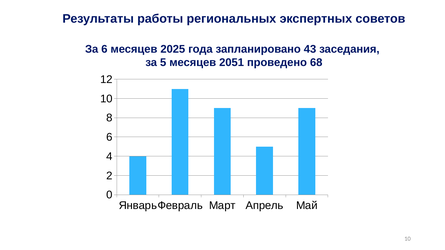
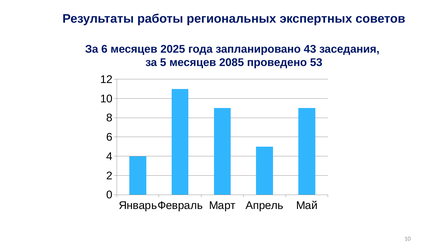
2051: 2051 -> 2085 (232, 63)
68: 68 -> 53 (316, 63)
